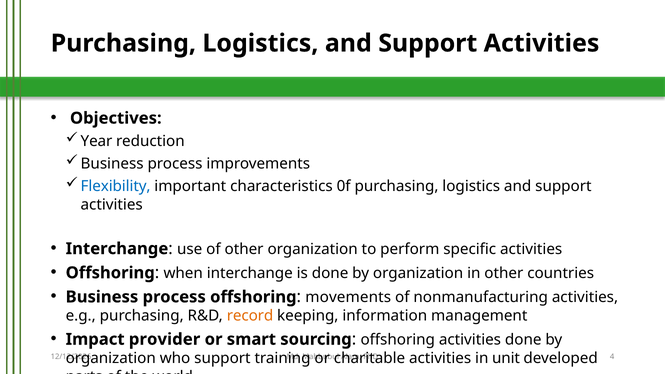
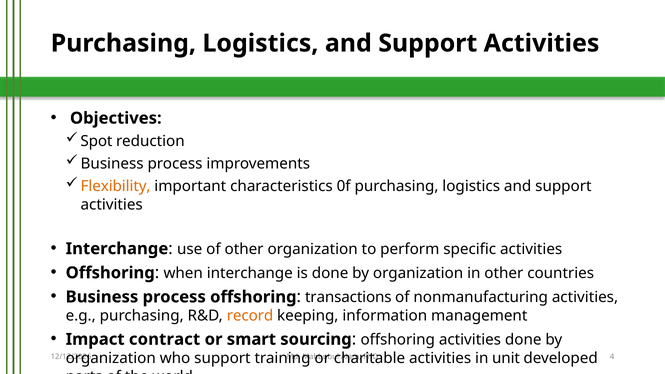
Year: Year -> Spot (96, 141)
Flexibility colour: blue -> orange (116, 186)
movements: movements -> transactions (348, 297)
provider: provider -> contract (165, 339)
